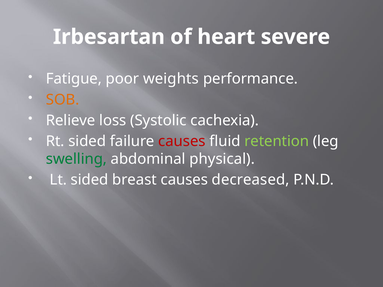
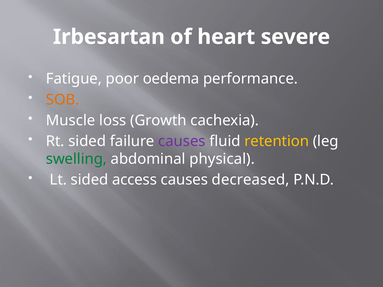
weights: weights -> oedema (171, 79)
Relieve: Relieve -> Muscle (71, 121)
Systolic: Systolic -> Growth (158, 121)
causes colour: red -> purple (182, 141)
retention colour: light green -> yellow (277, 141)
breast: breast -> access (135, 180)
